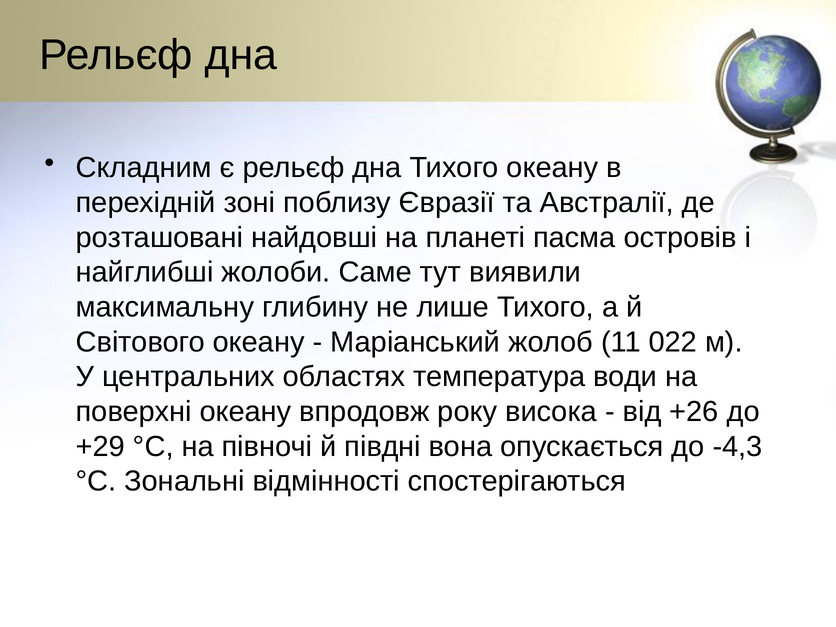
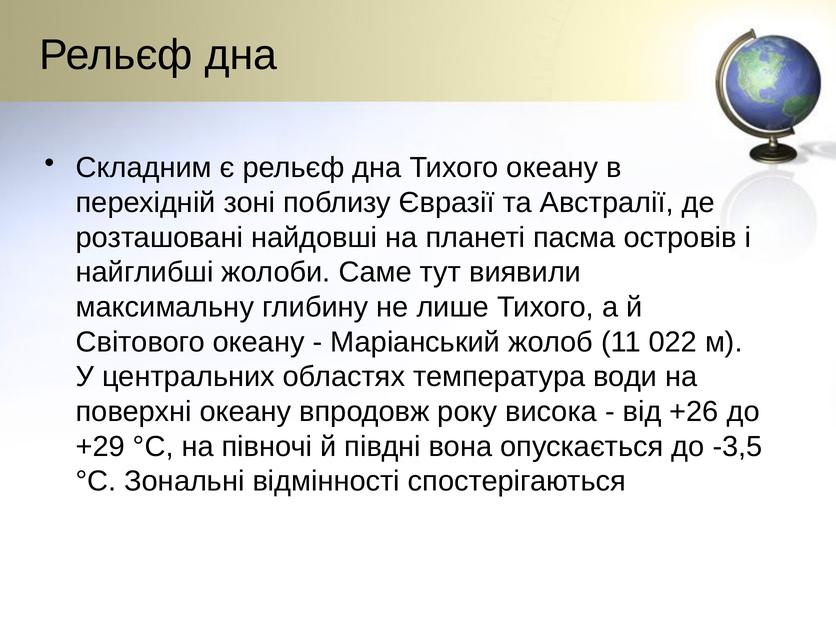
-4,3: -4,3 -> -3,5 (737, 446)
